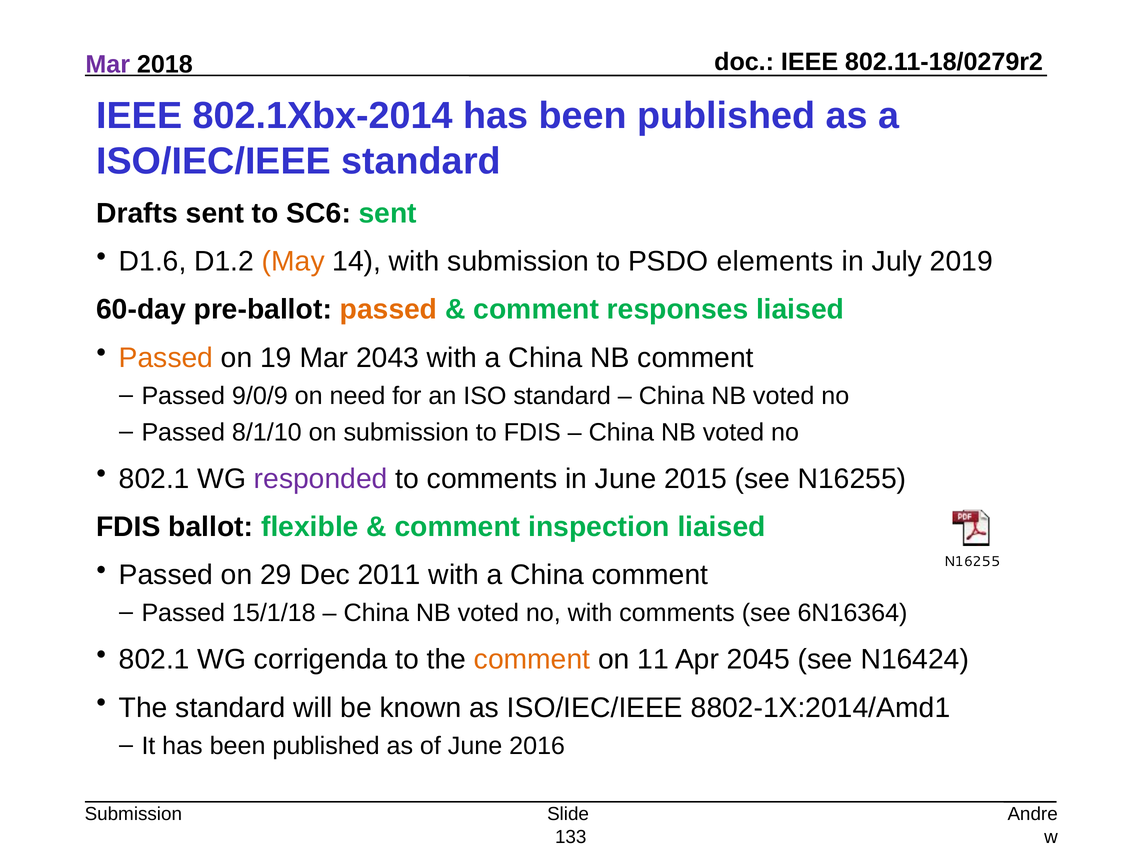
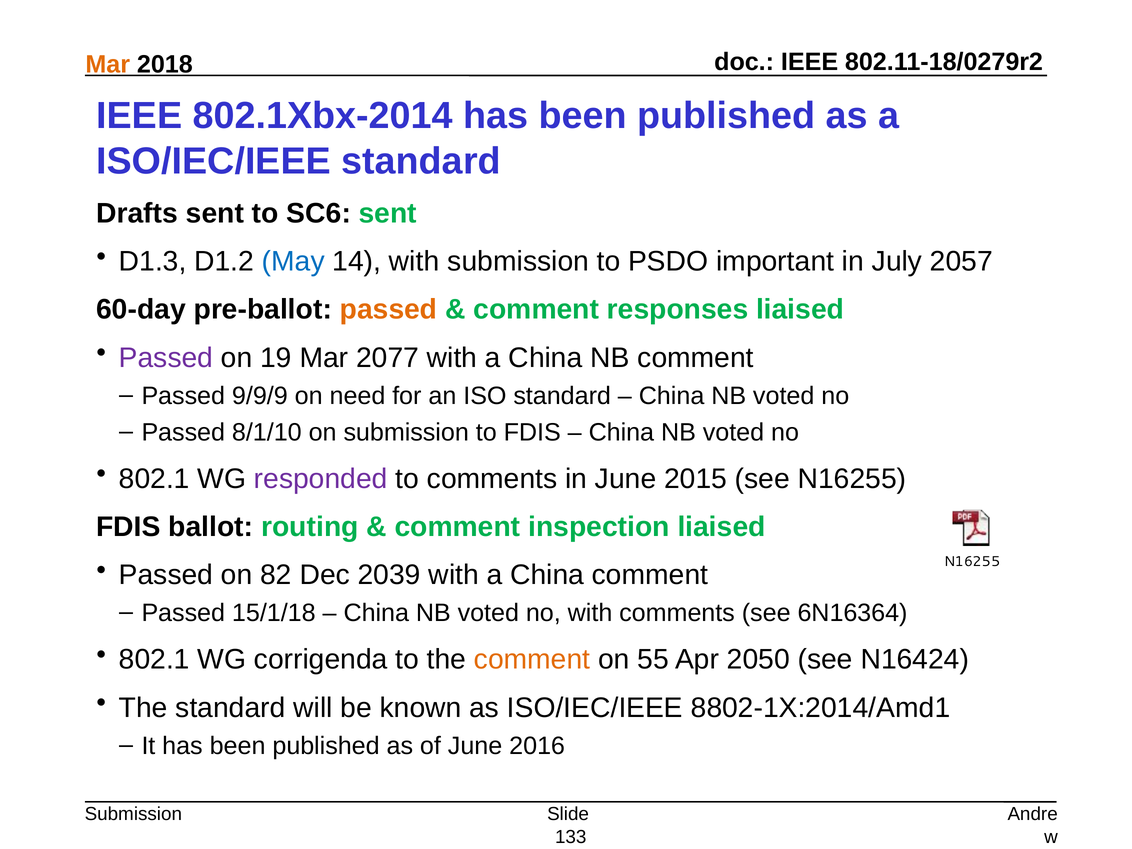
Mar colour: purple -> orange (108, 64)
D1.6: D1.6 -> D1.3 (153, 261)
May colour: orange -> blue (293, 261)
elements: elements -> important (775, 261)
2019: 2019 -> 2057 (961, 261)
Passed colour: orange -> purple (166, 358)
2043: 2043 -> 2077 (388, 358)
9/0/9: 9/0/9 -> 9/9/9 (260, 396)
flexible: flexible -> routing (310, 527)
29: 29 -> 82 (276, 575)
2011: 2011 -> 2039 (389, 575)
11: 11 -> 55 (653, 660)
2045: 2045 -> 2050 (758, 660)
